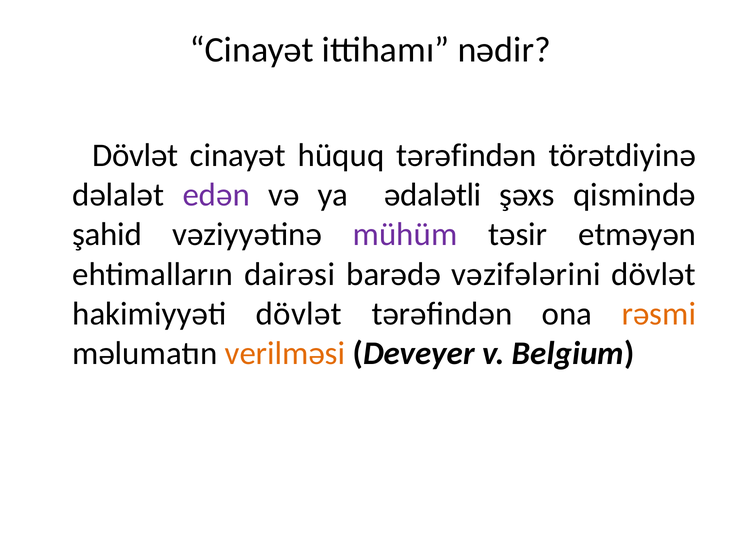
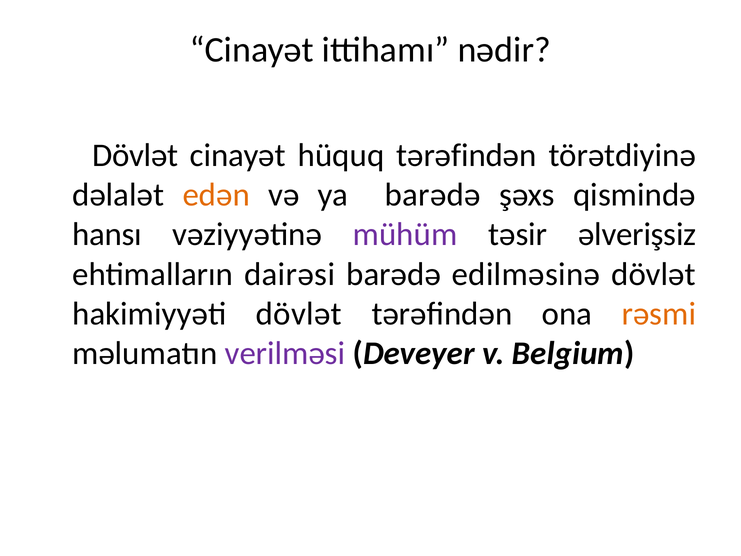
edən colour: purple -> orange (216, 195)
ya ədalətli: ədalətli -> barədə (433, 195)
şahid: şahid -> hansı (107, 235)
etməyən: etməyən -> əlverişsiz (637, 235)
vəzifələrini: vəzifələrini -> edilməsinə (526, 274)
verilməsi colour: orange -> purple (285, 353)
